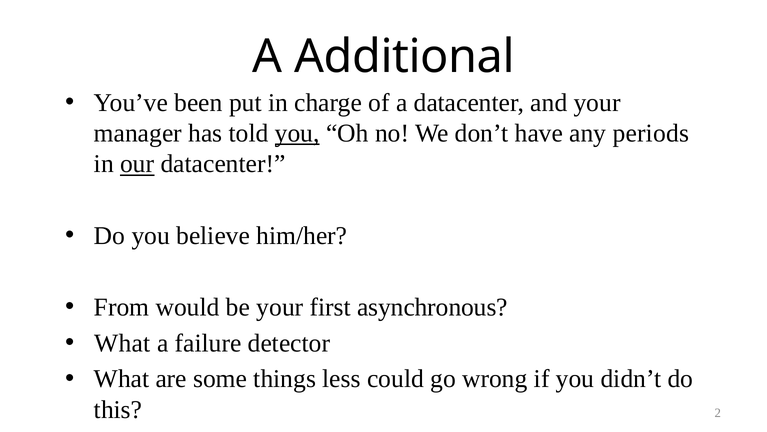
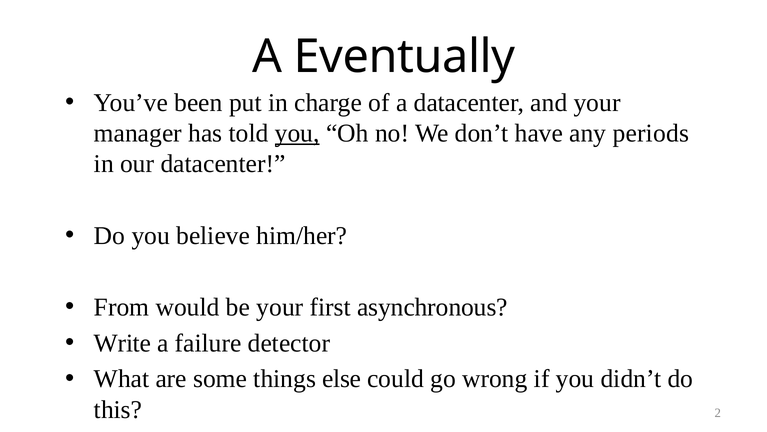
Additional: Additional -> Eventually (405, 57)
our underline: present -> none (137, 164)
What: What -> Write (122, 343)
less: less -> else (342, 379)
